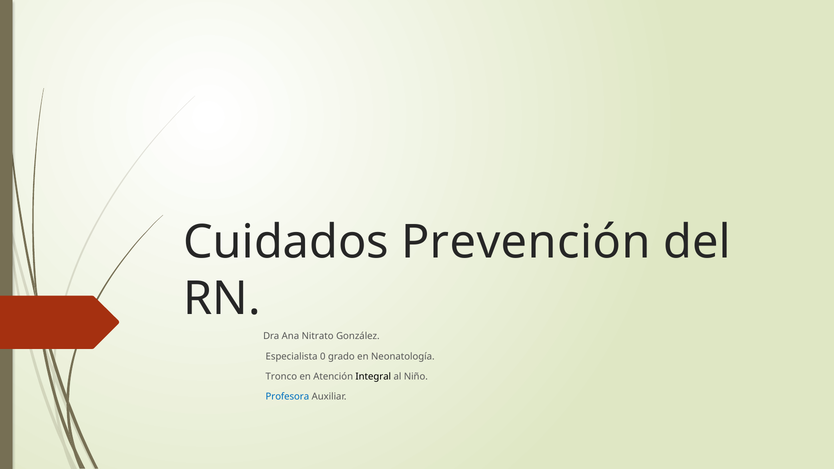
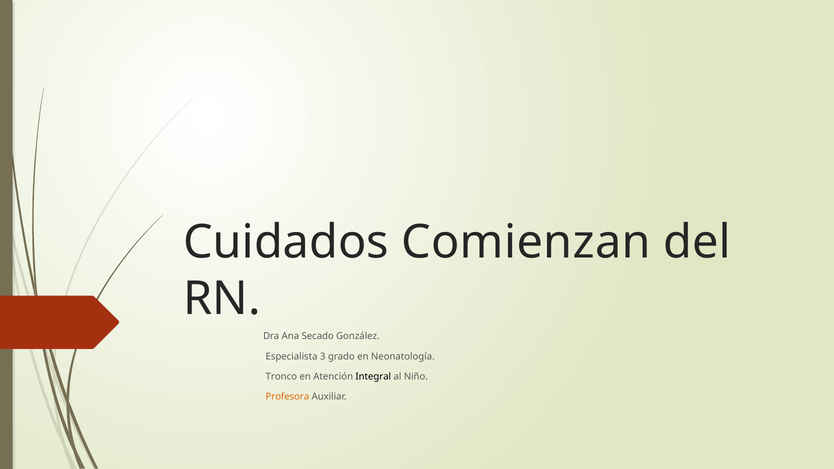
Prevención: Prevención -> Comienzan (526, 242)
Nitrato: Nitrato -> Secado (318, 336)
0: 0 -> 3 (323, 356)
Profesora colour: blue -> orange (287, 397)
